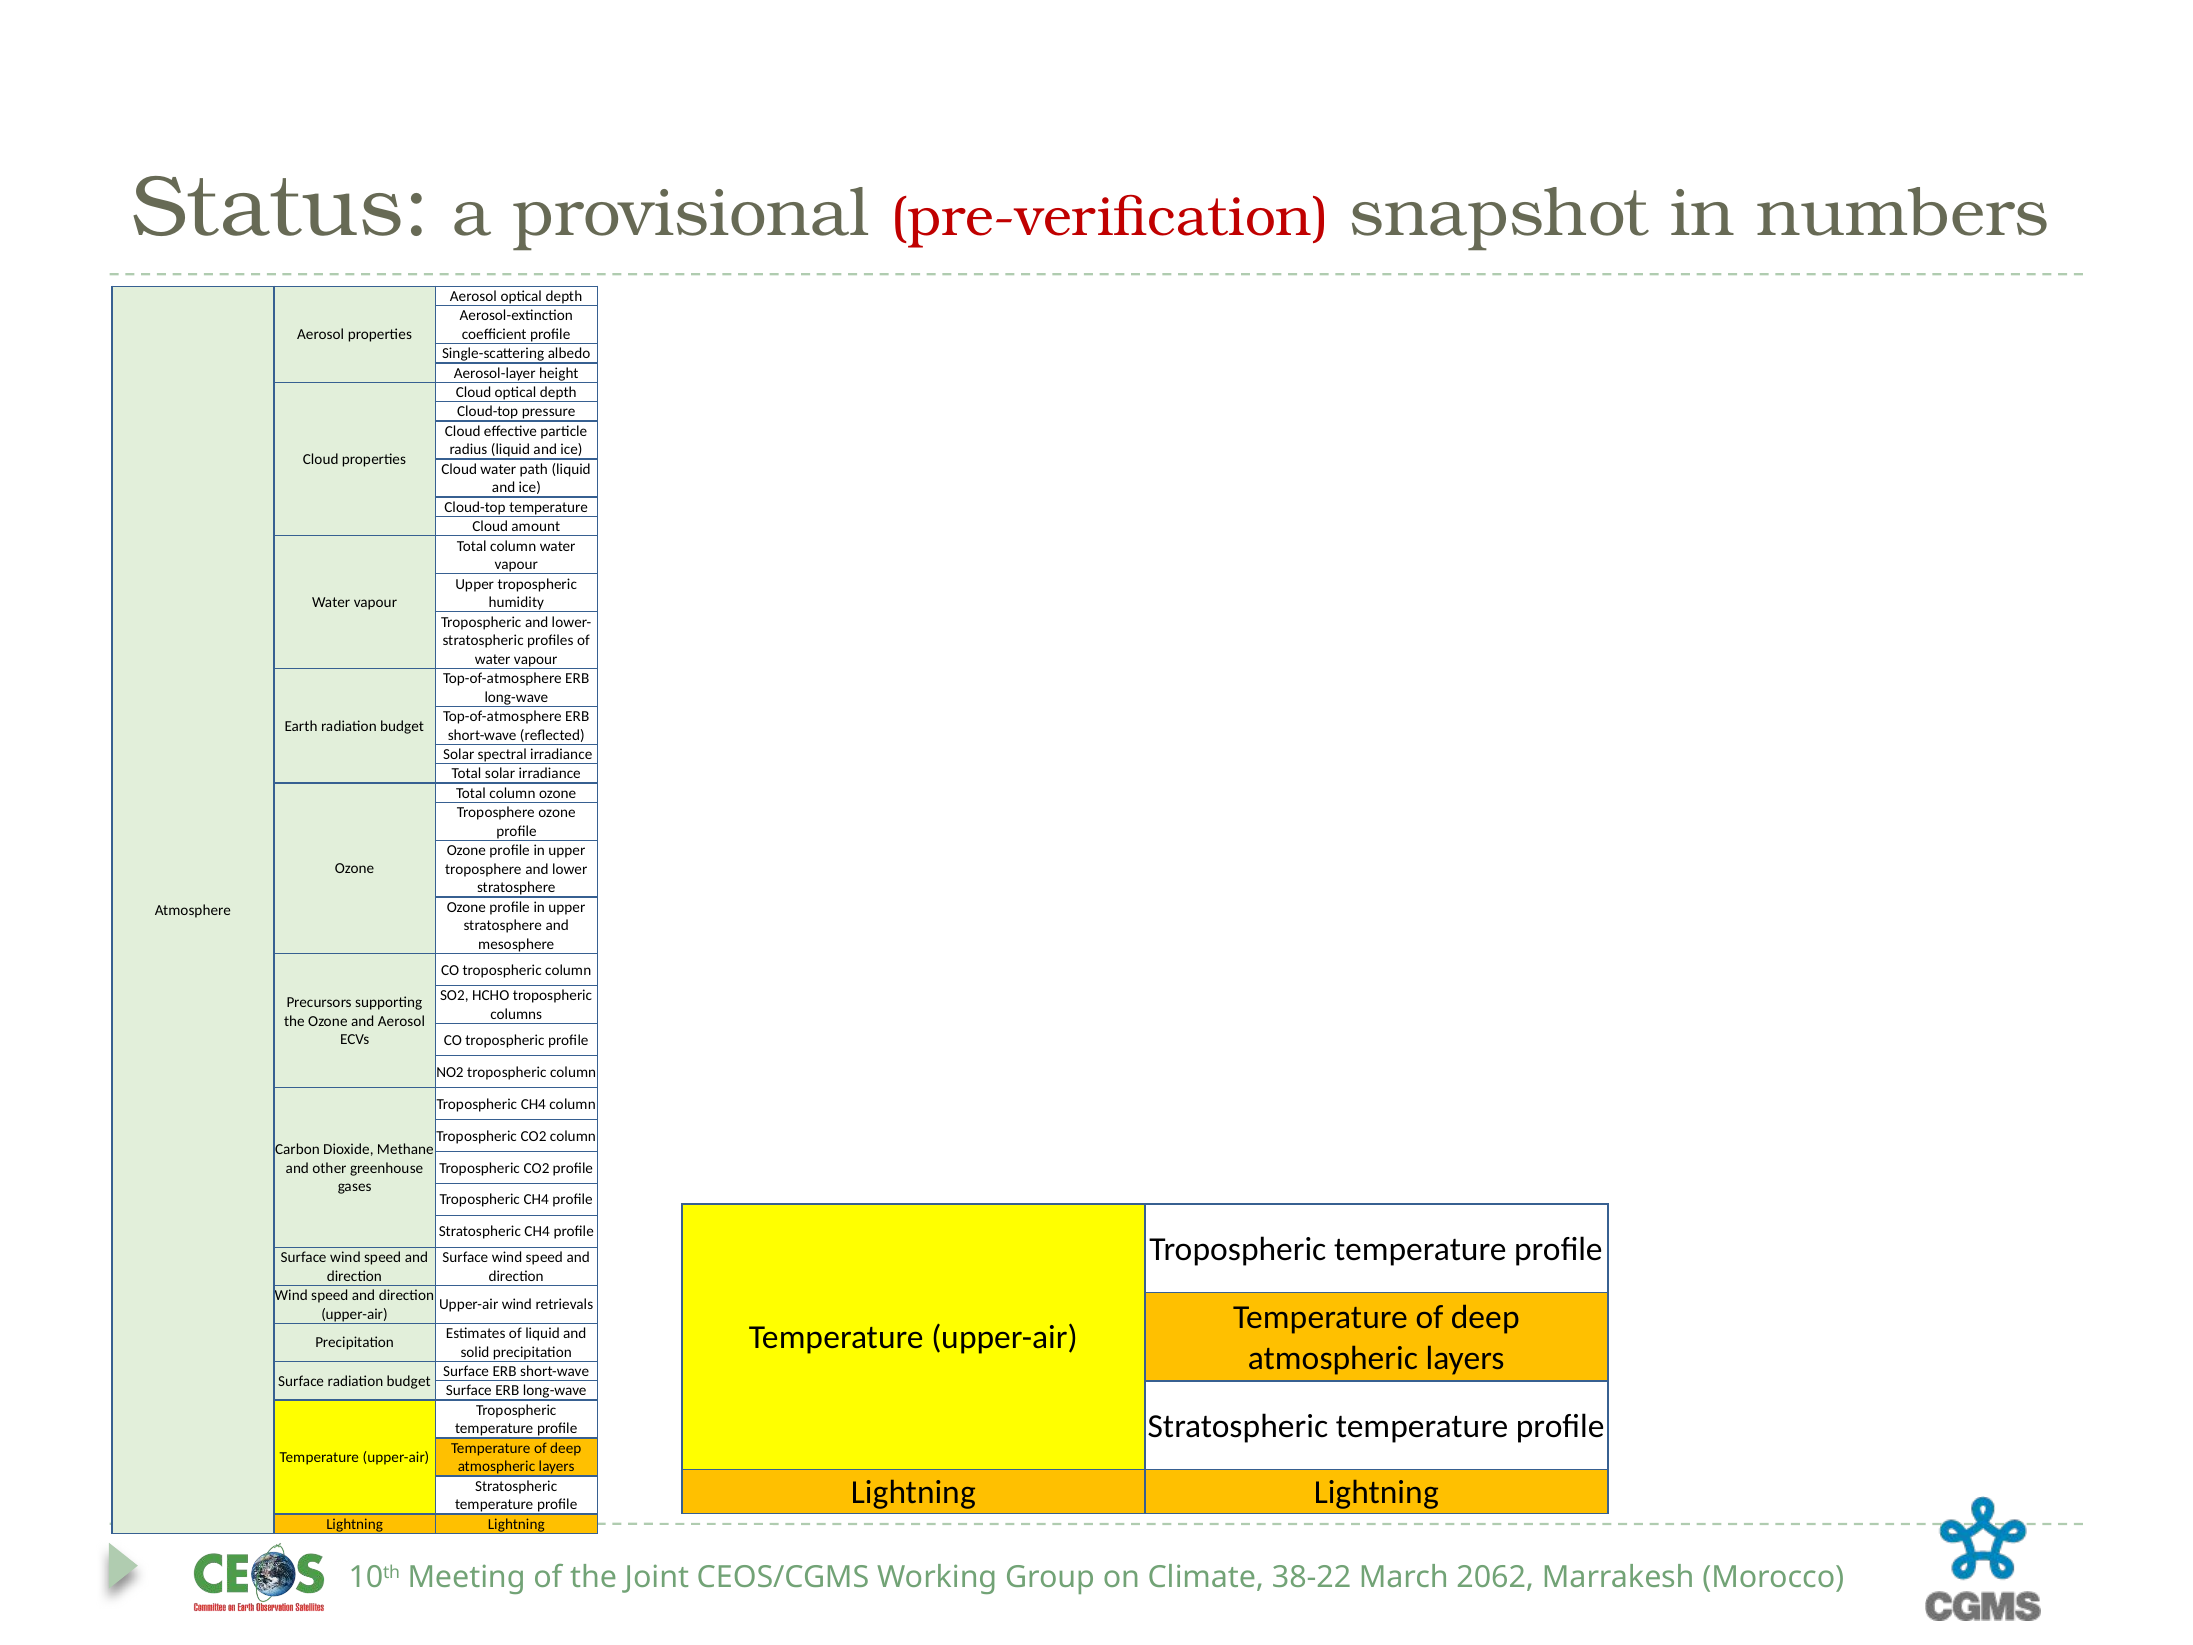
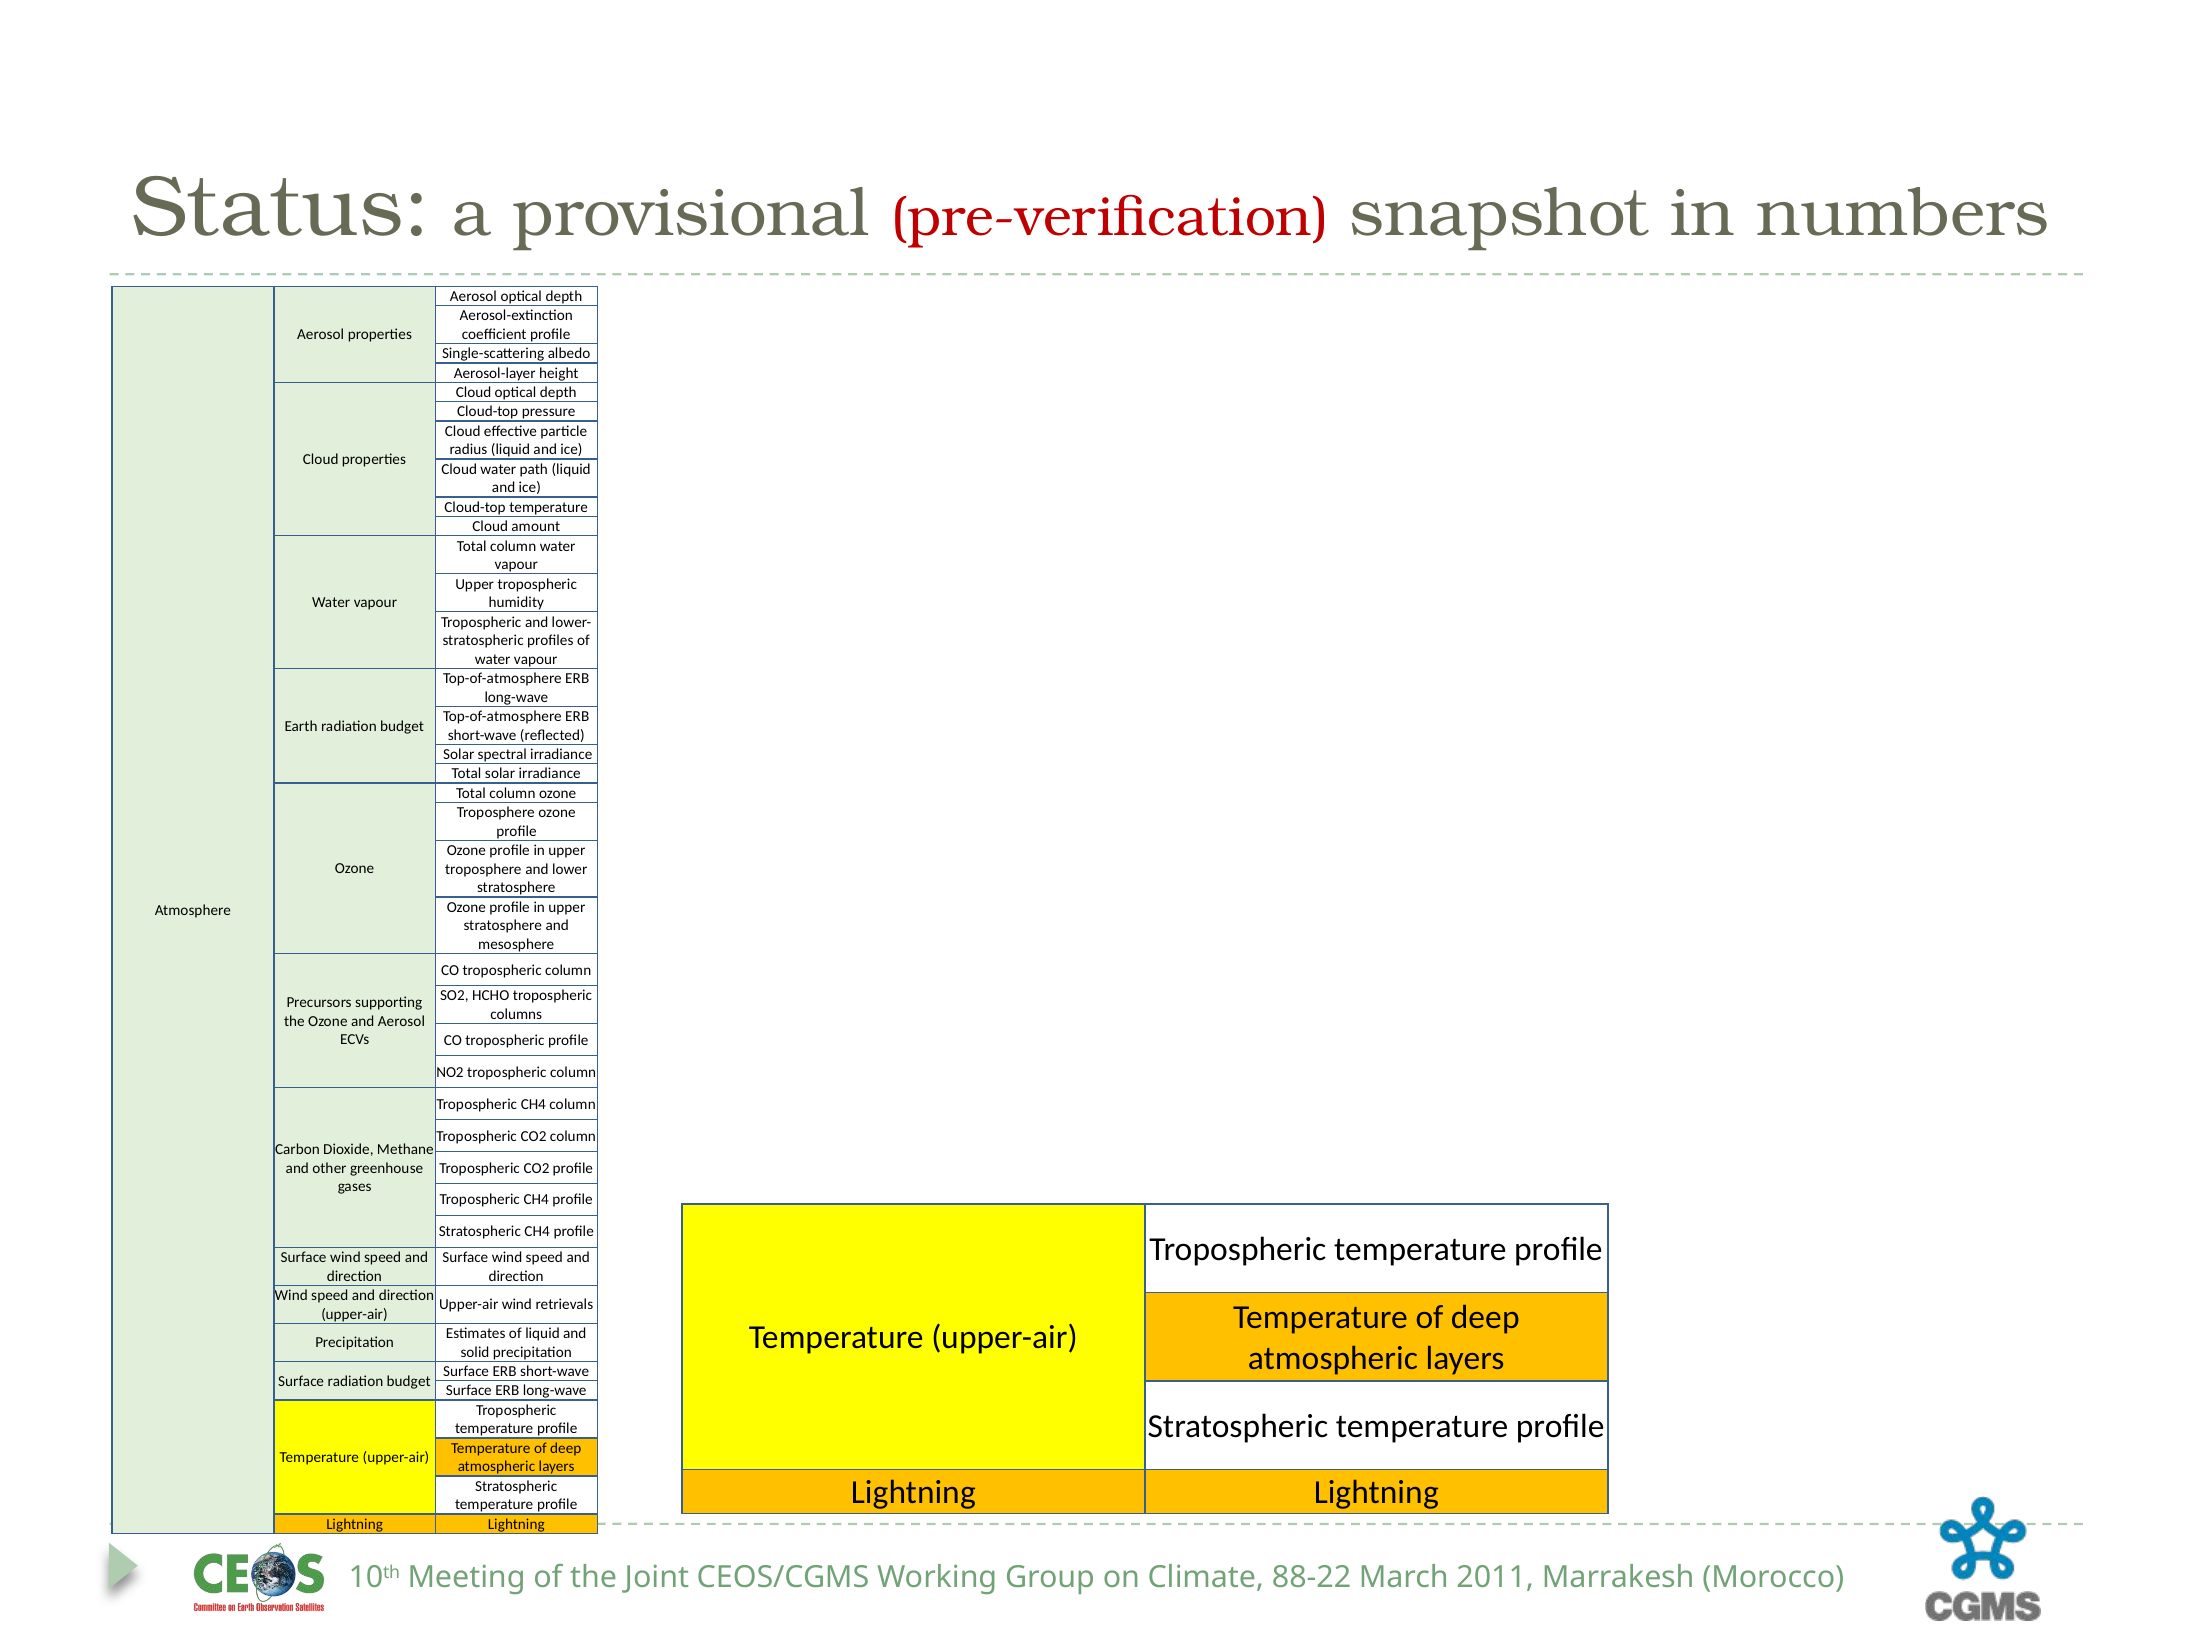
38-22: 38-22 -> 88-22 (1312, 1578)
2062: 2062 -> 2011 (1495, 1578)
